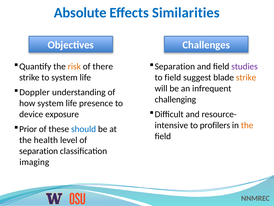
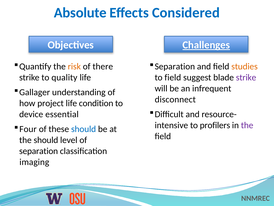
Similarities: Similarities -> Considered (186, 13)
Challenges underline: none -> present (206, 45)
studies colour: purple -> orange (245, 66)
to system: system -> quality (64, 77)
strike colour: orange -> purple (246, 77)
Doppler: Doppler -> Gallager (35, 92)
challenging: challenging -> disconnect (175, 99)
how system: system -> project (51, 103)
presence: presence -> condition (96, 103)
exposure: exposure -> essential (62, 114)
the colour: orange -> purple (247, 125)
Prior: Prior -> Four (28, 129)
the health: health -> should (46, 140)
